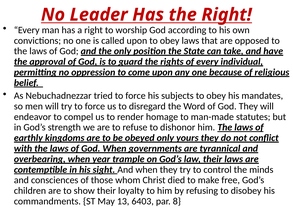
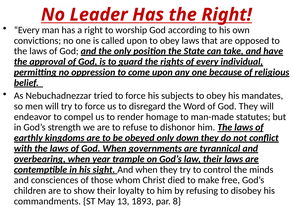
yours: yours -> down (187, 138)
6403: 6403 -> 1893 (143, 201)
